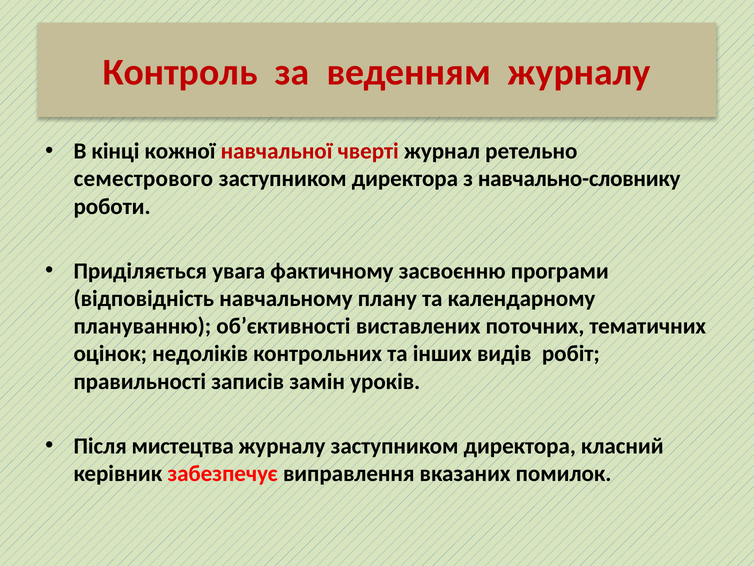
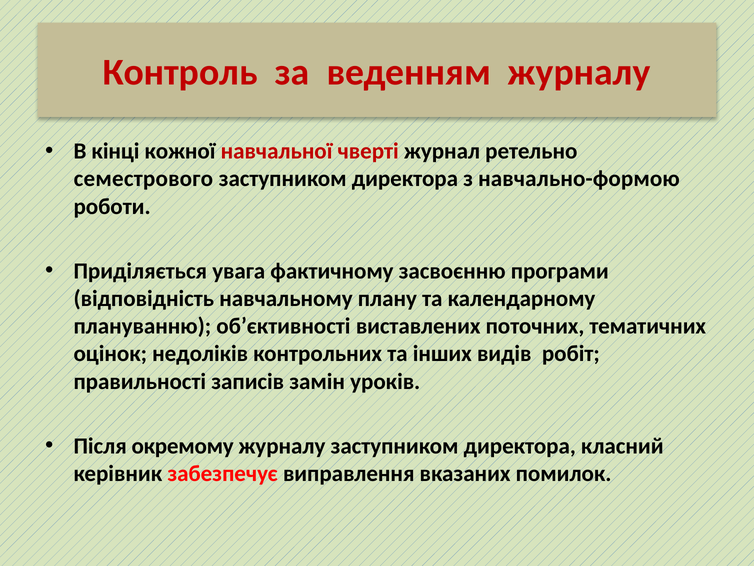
навчально-словнику: навчально-словнику -> навчально-формою (579, 179)
мистецтва: мистецтва -> окремому (183, 446)
